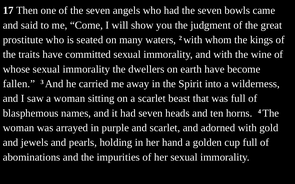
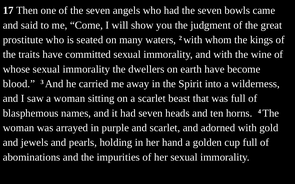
fallen: fallen -> blood (19, 84)
